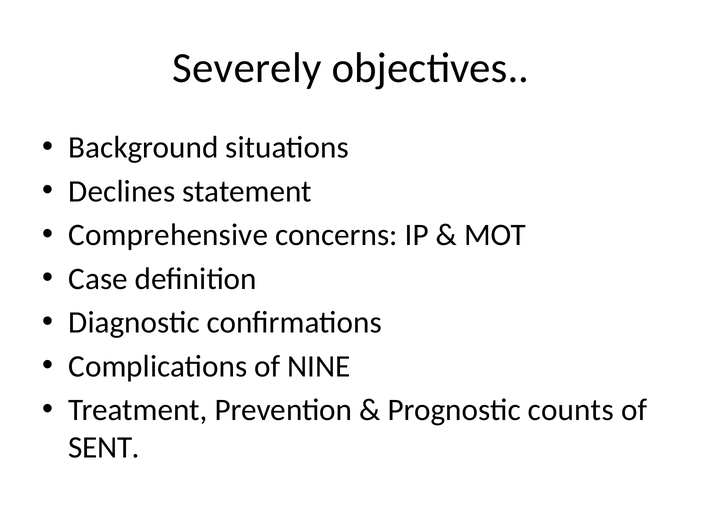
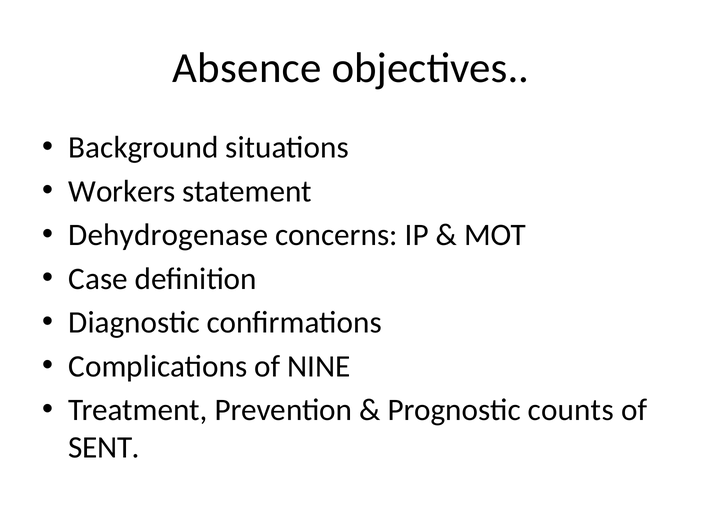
Severely: Severely -> Absence (247, 68)
Declines: Declines -> Workers (122, 191)
Comprehensive: Comprehensive -> Dehydrogenase (168, 235)
